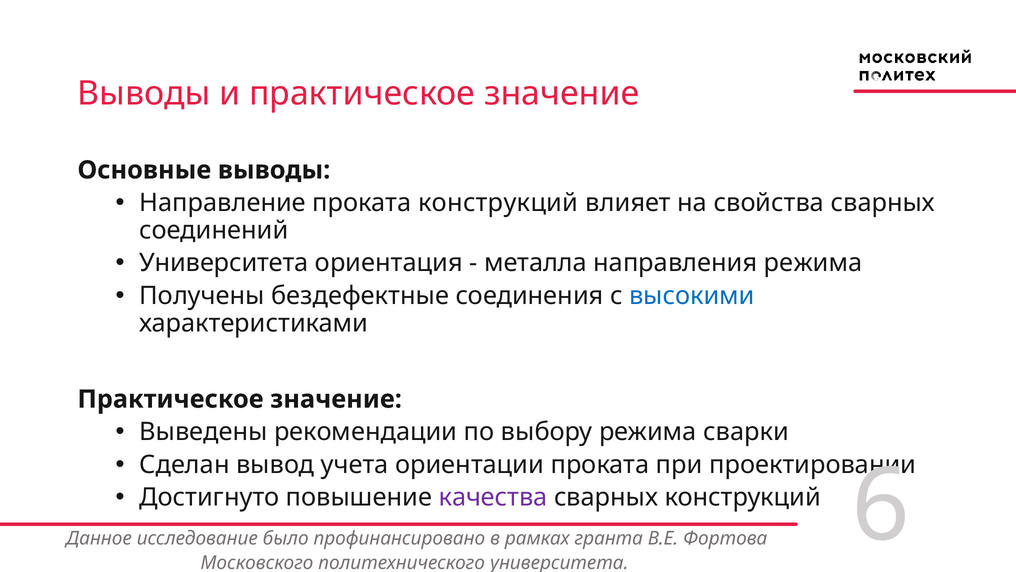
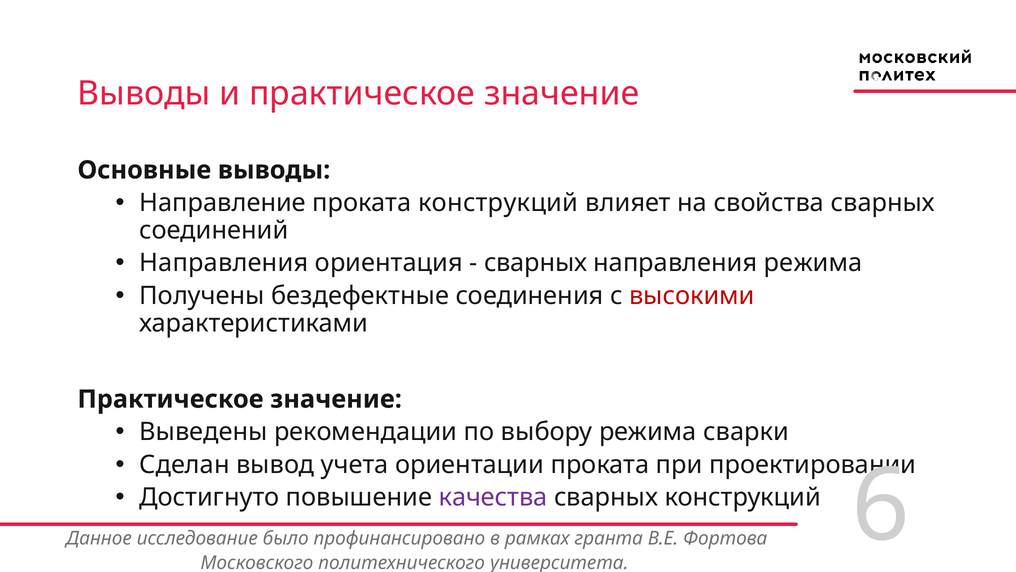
Университета: Университета -> Направления (224, 263)
металла: металла -> сварных (536, 263)
высокими colour: blue -> red (692, 295)
